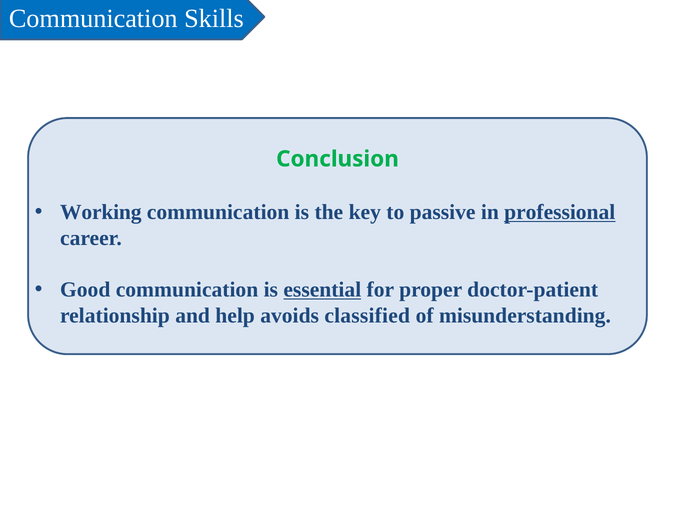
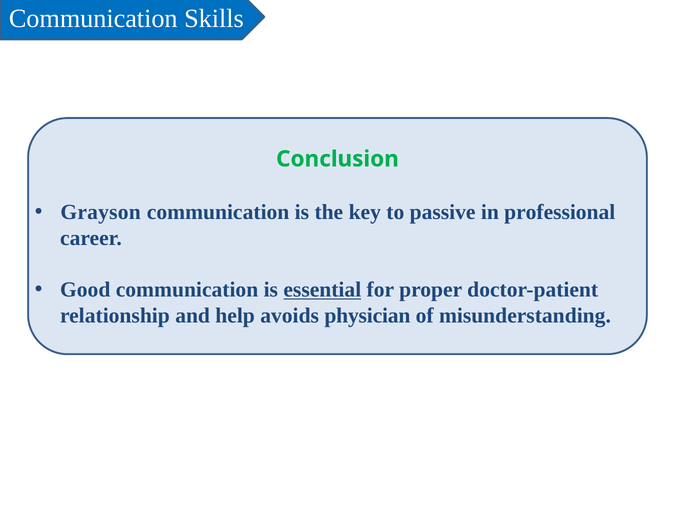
Working: Working -> Grayson (101, 212)
professional underline: present -> none (560, 212)
classified: classified -> physician (367, 316)
